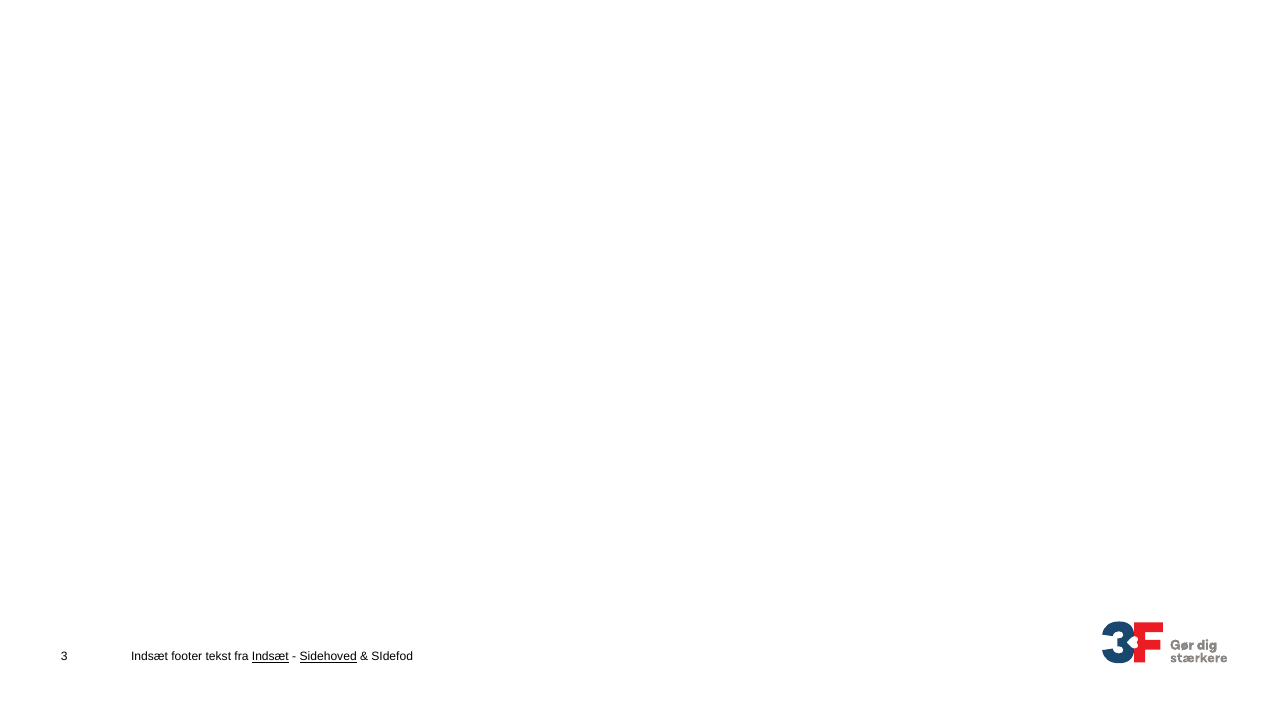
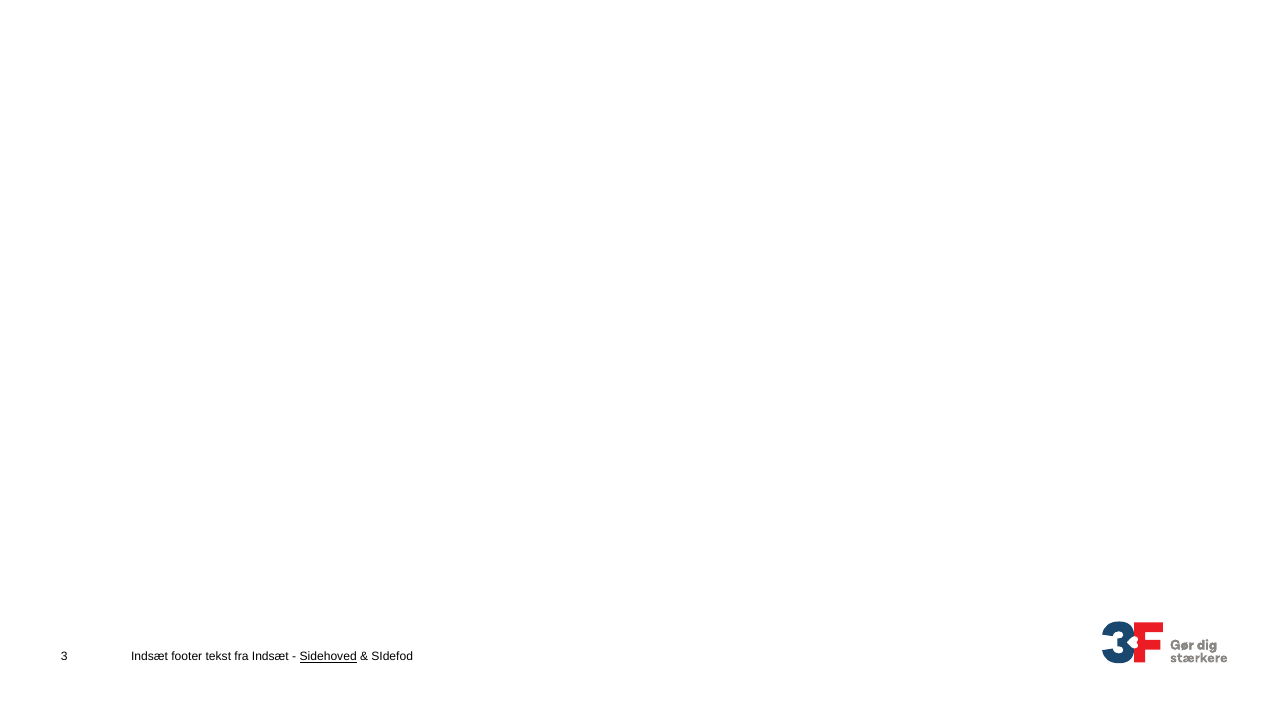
Indsæt underline: present -> none (270, 657)
